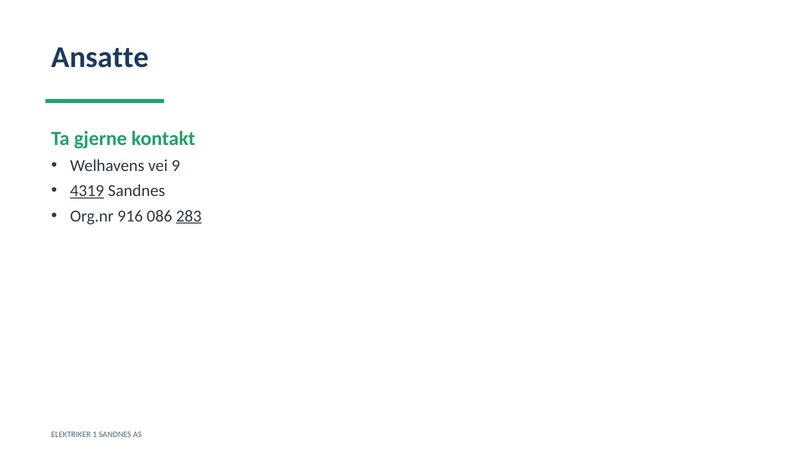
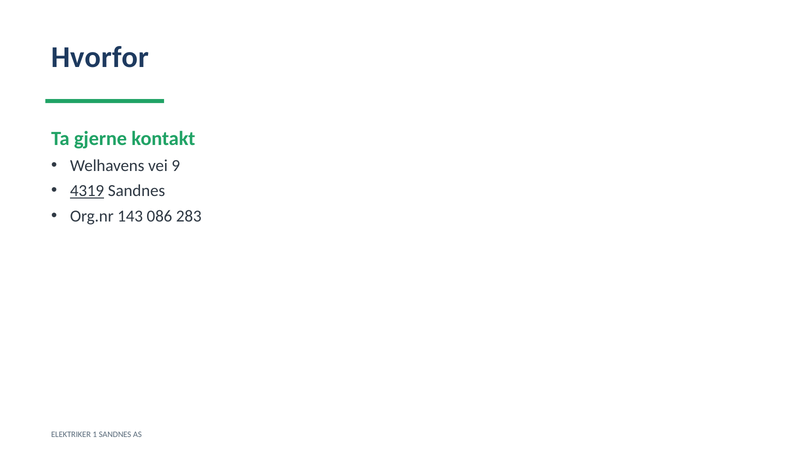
Ansatte: Ansatte -> Hvorfor (100, 57)
916: 916 -> 143 (130, 216)
283 underline: present -> none (189, 216)
